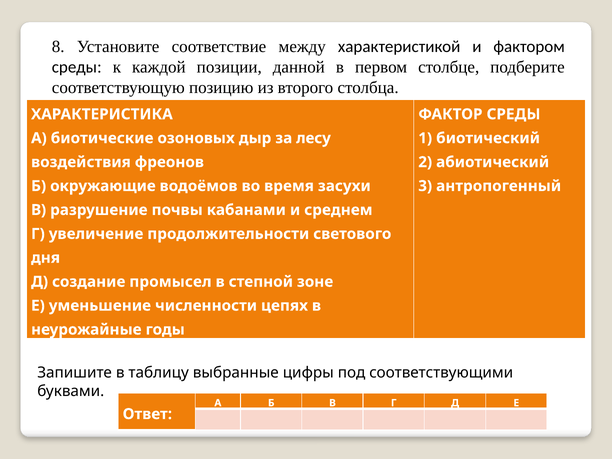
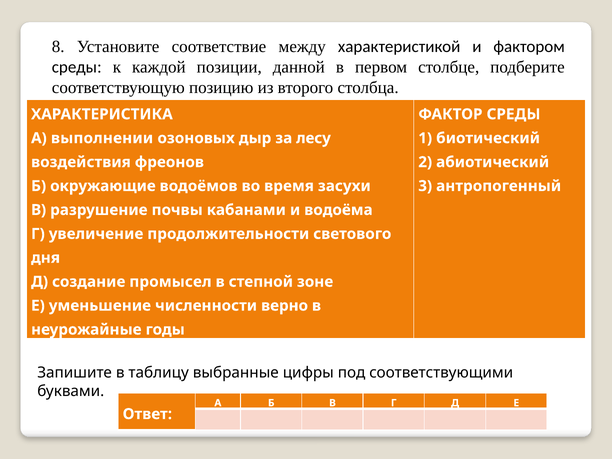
биотические: биотические -> выполнении (102, 138)
среднем: среднем -> водоёма (338, 210)
цепях: цепях -> верно (285, 306)
